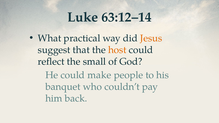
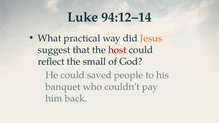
63:12–14: 63:12–14 -> 94:12–14 (126, 17)
host colour: orange -> red (117, 50)
make: make -> saved (99, 75)
